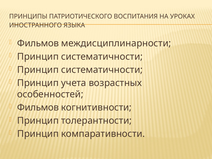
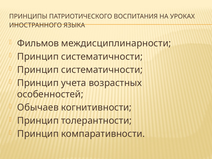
Фильмов: Фильмов -> Обычаев (38, 107)
